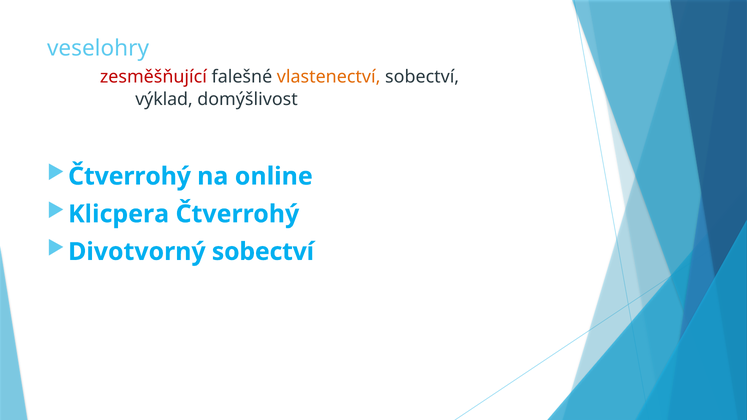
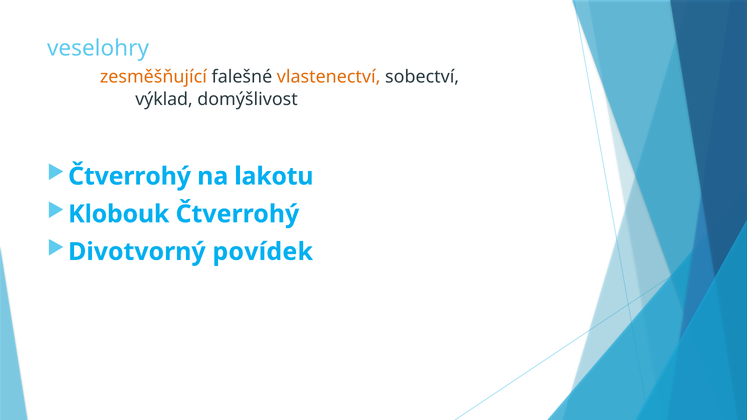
zesměšňující colour: red -> orange (153, 77)
online: online -> lakotu (274, 176)
Klicpera: Klicpera -> Klobouk (119, 214)
Divotvorný sobectví: sobectví -> povídek (263, 252)
